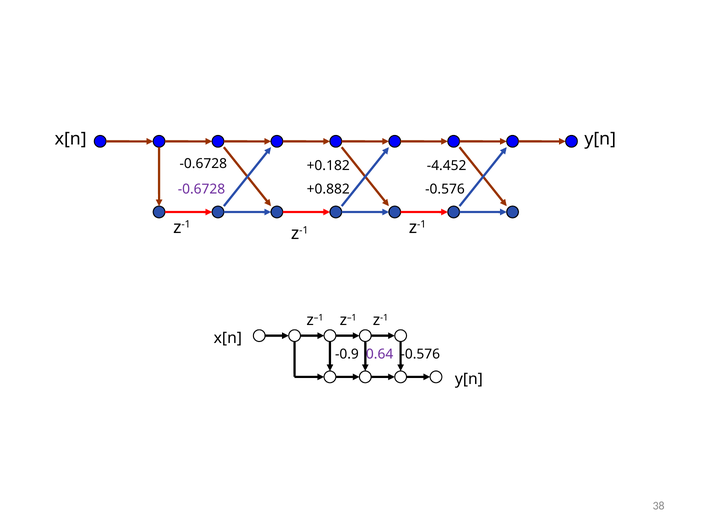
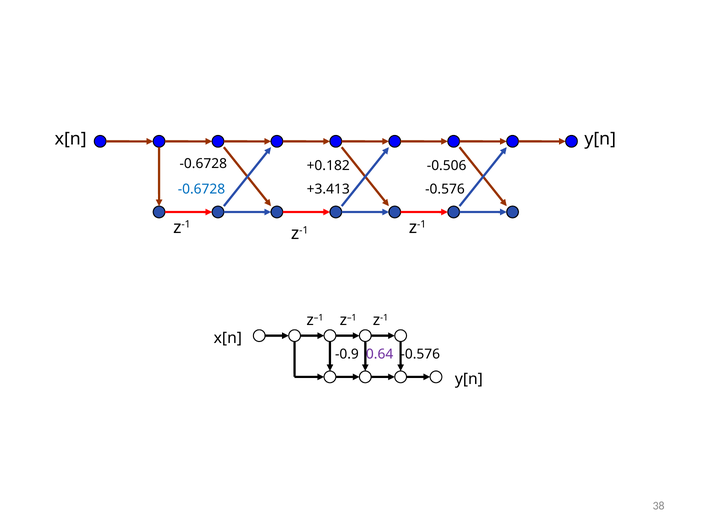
-4.452: -4.452 -> -0.506 (447, 166)
-0.6728 colour: purple -> blue (201, 189)
+0.882: +0.882 -> +3.413 (328, 189)
